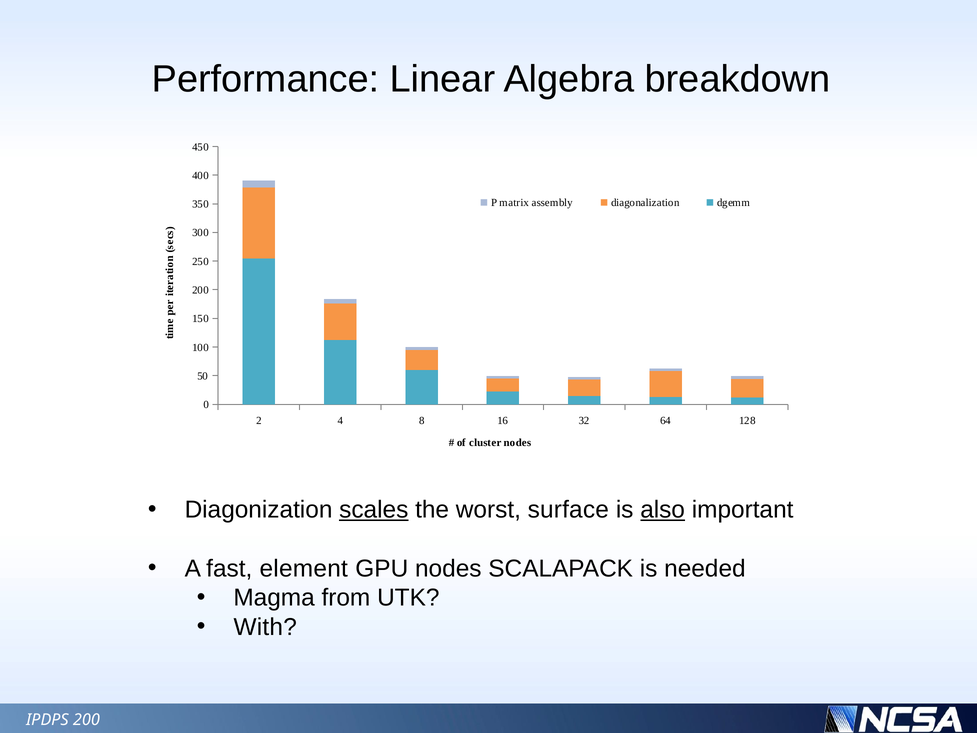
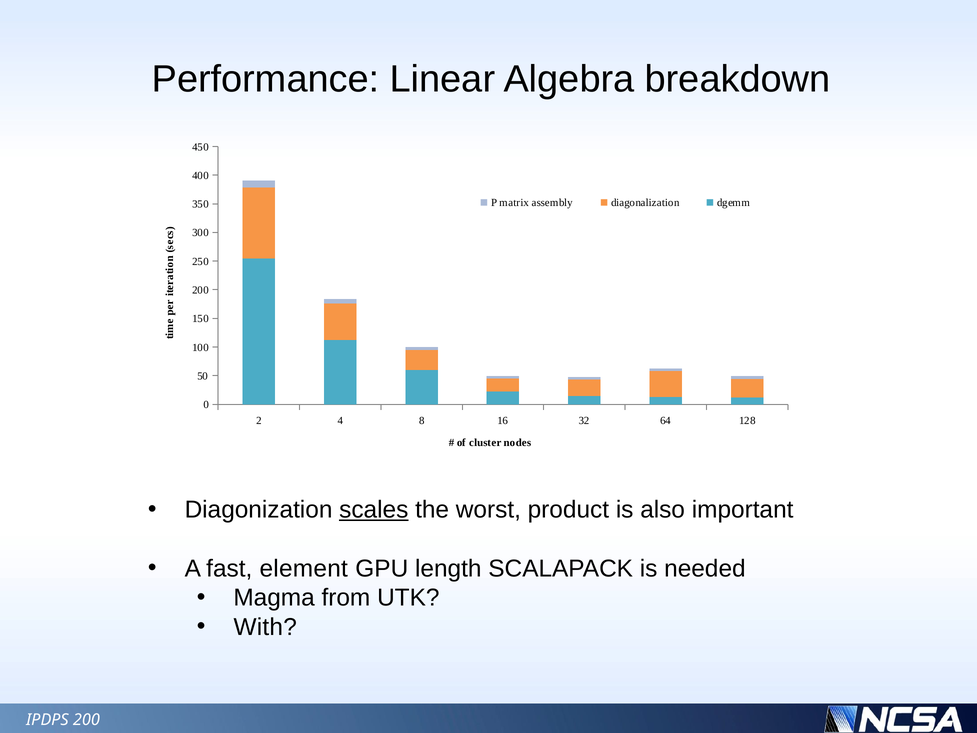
surface: surface -> product (568, 510)
also underline: present -> none (663, 510)
GPU nodes: nodes -> length (448, 568)
